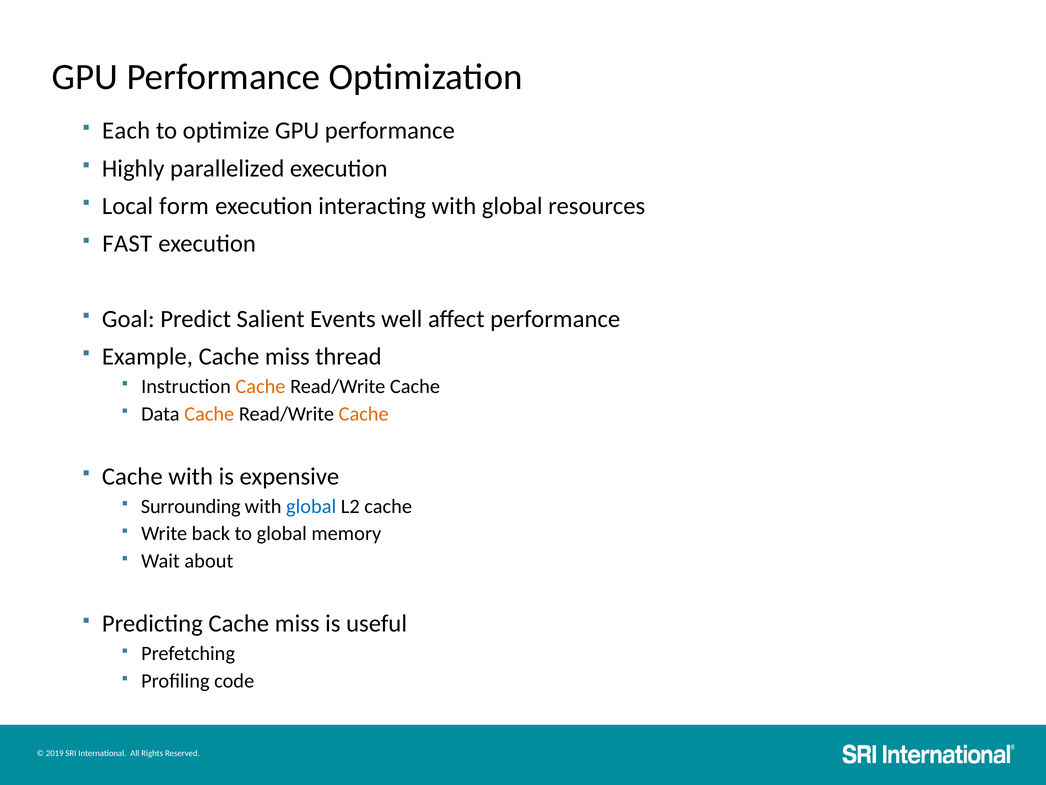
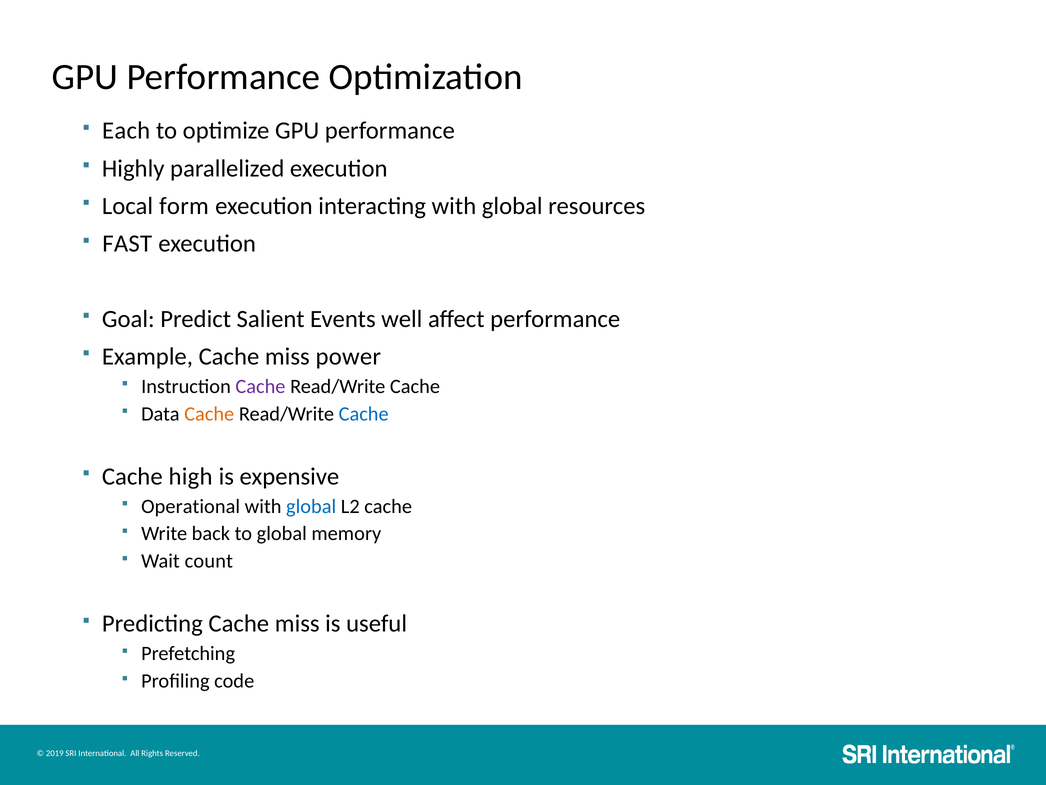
thread: thread -> power (348, 356)
Cache colour: orange -> purple (260, 386)
Cache colour: orange -> blue (364, 414)
Cache with: with -> high (191, 476)
Surrounding: Surrounding -> Operational (191, 506)
about: about -> count (209, 561)
